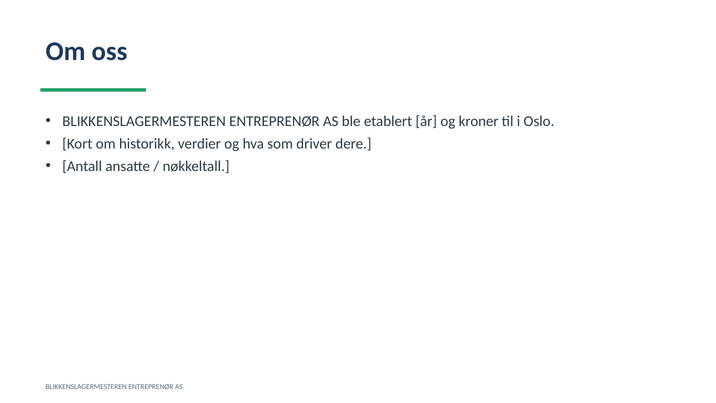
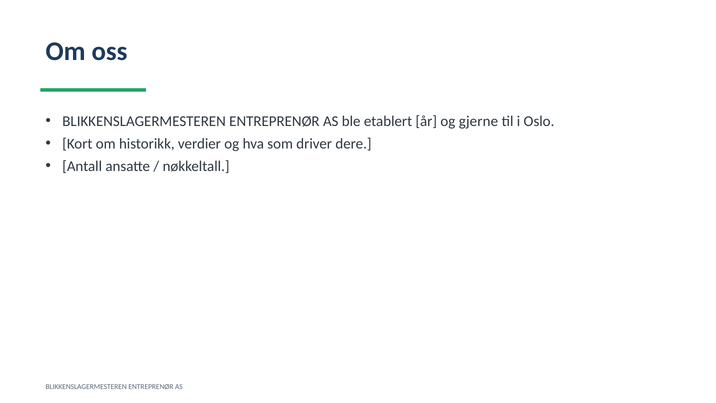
kroner: kroner -> gjerne (478, 121)
